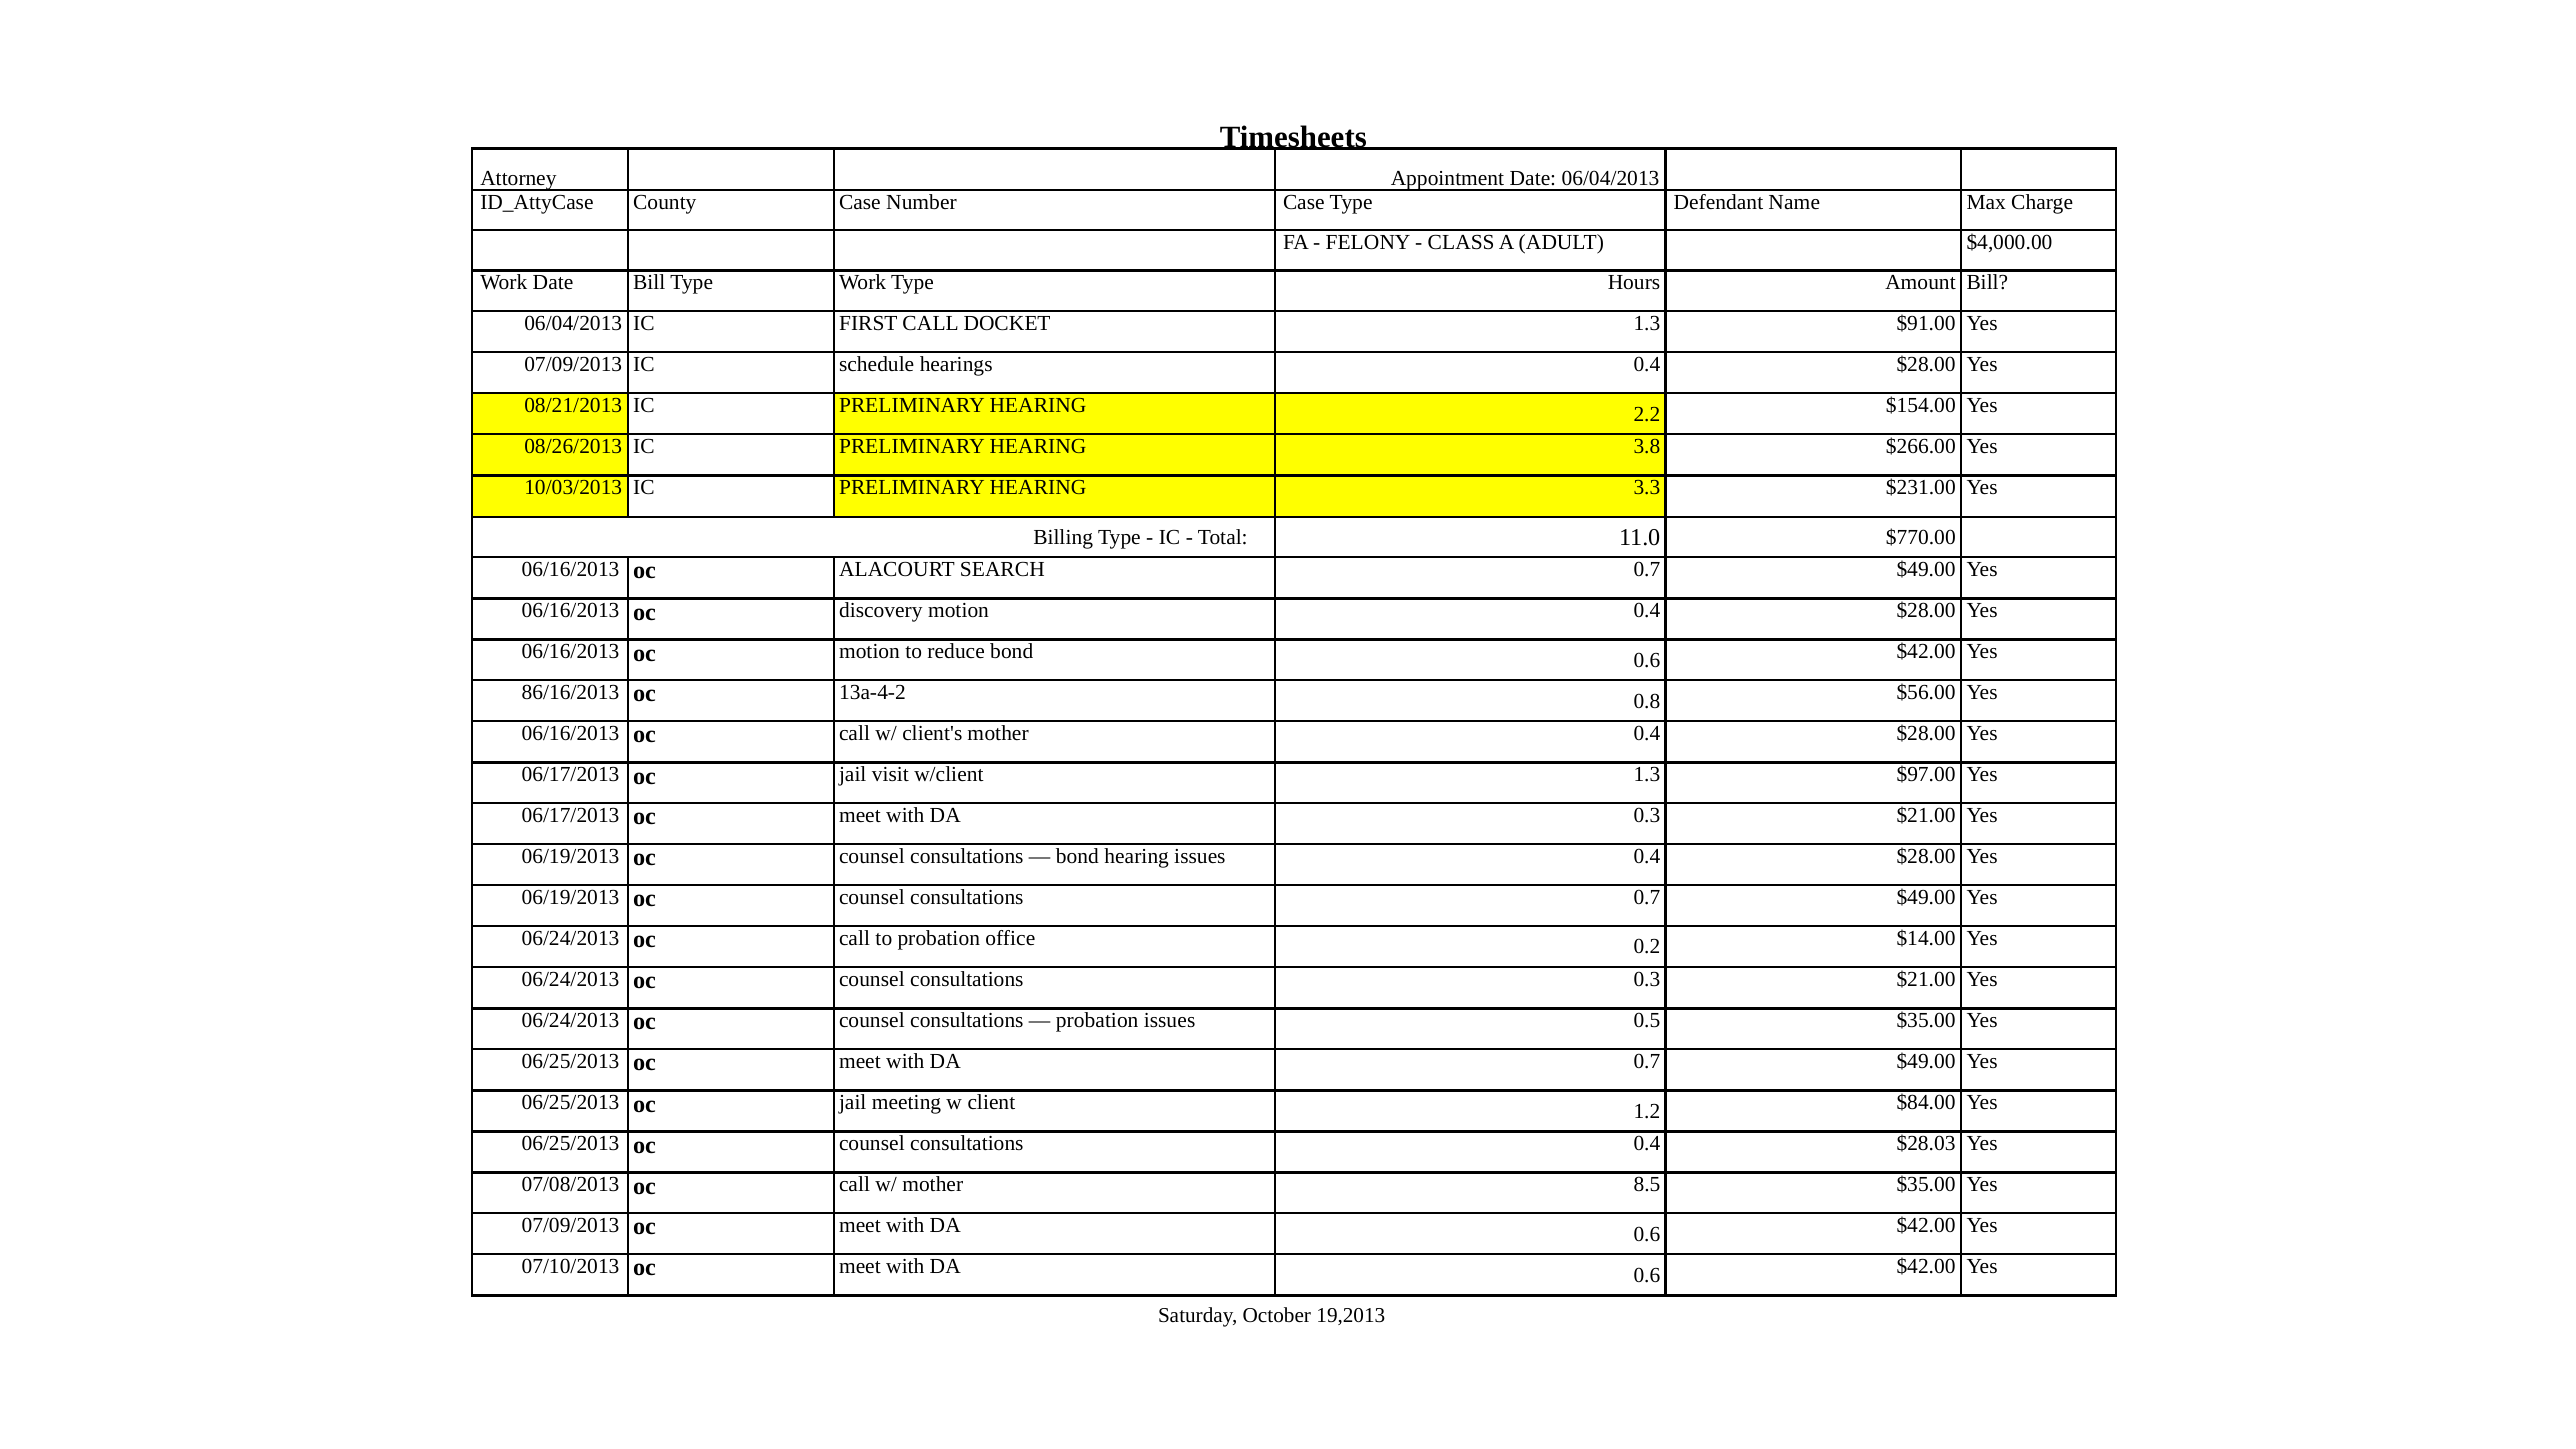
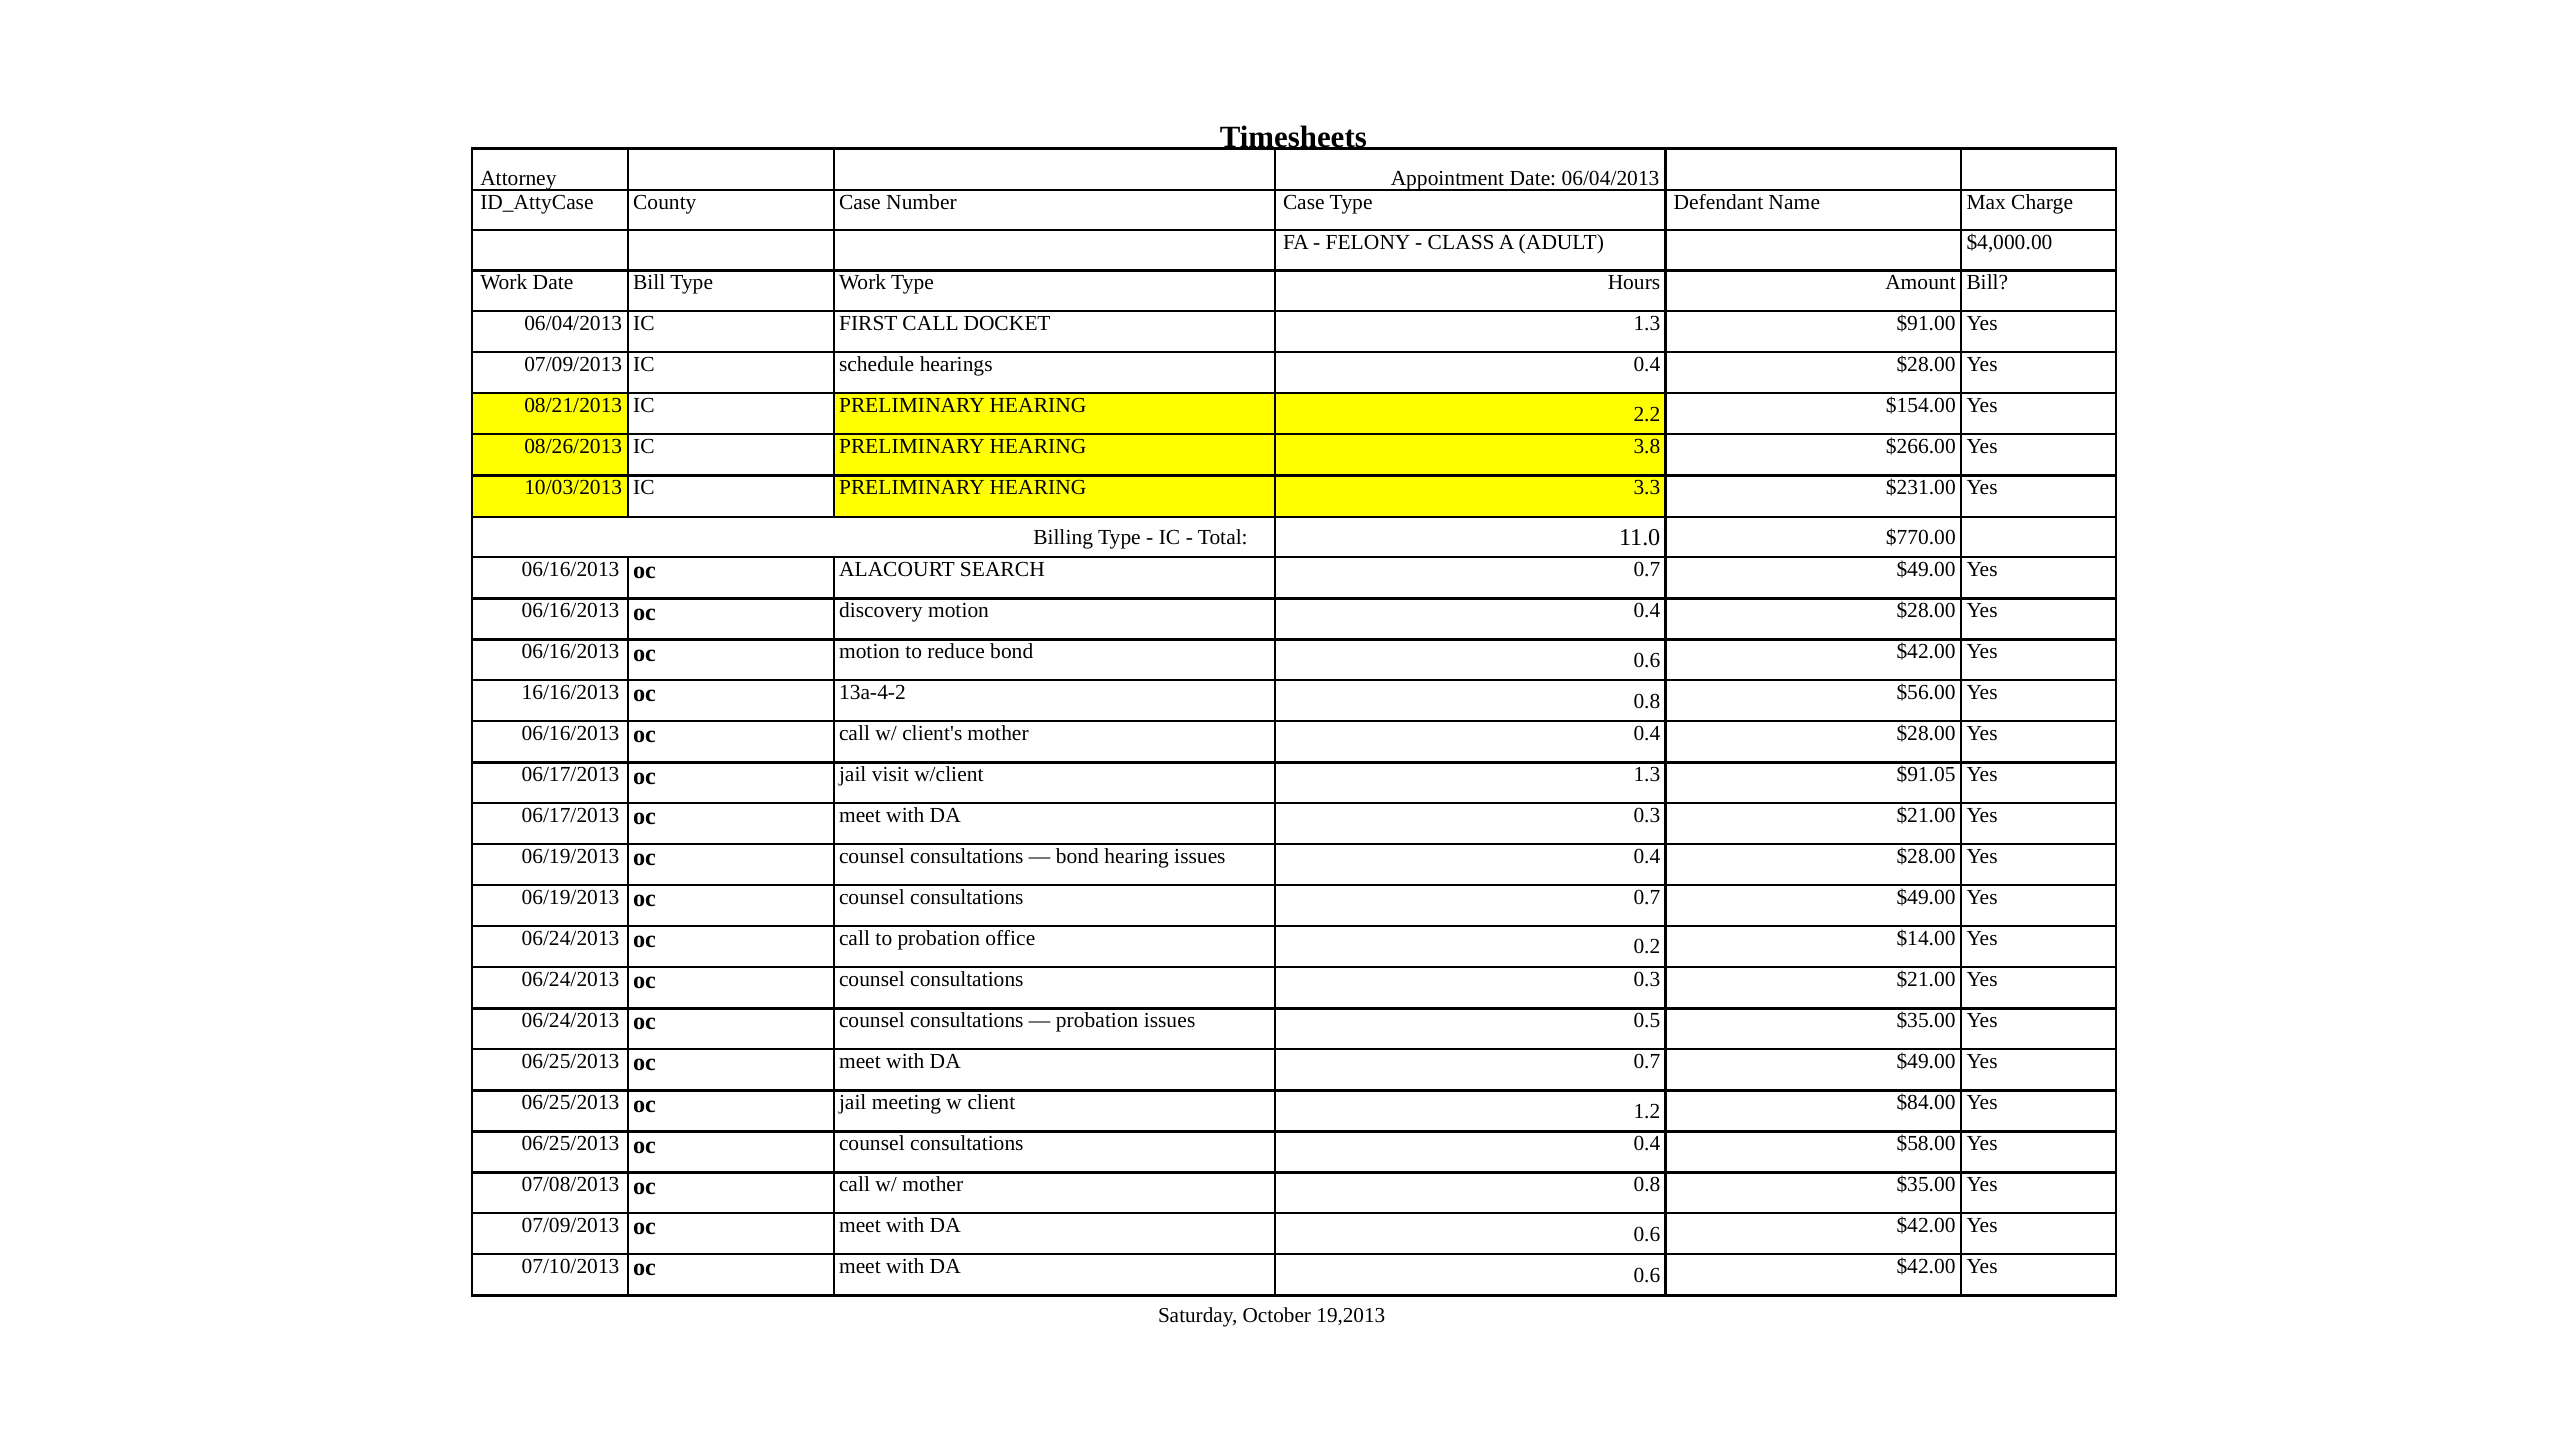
86/16/2013: 86/16/2013 -> 16/16/2013 (571, 692)
$97.00: $97.00 -> $91.05 (1926, 775)
$28.03: $28.03 -> $58.00 (1926, 1144)
mother 8.5: 8.5 -> 0.8 (1647, 1185)
